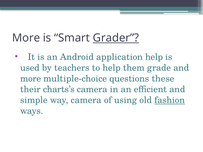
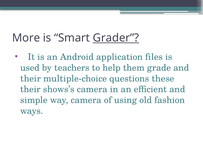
application help: help -> files (154, 57)
more: more -> their (31, 79)
charts’s: charts’s -> shows’s (59, 89)
fashion underline: present -> none (170, 100)
